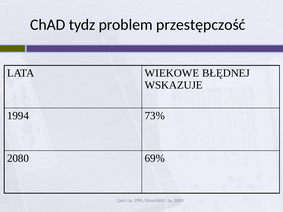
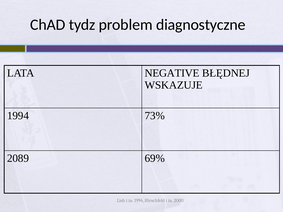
przestępczość: przestępczość -> diagnostyczne (201, 25)
WIEKOWE: WIEKOWE -> NEGATIVE (172, 73)
2080: 2080 -> 2089 (18, 158)
